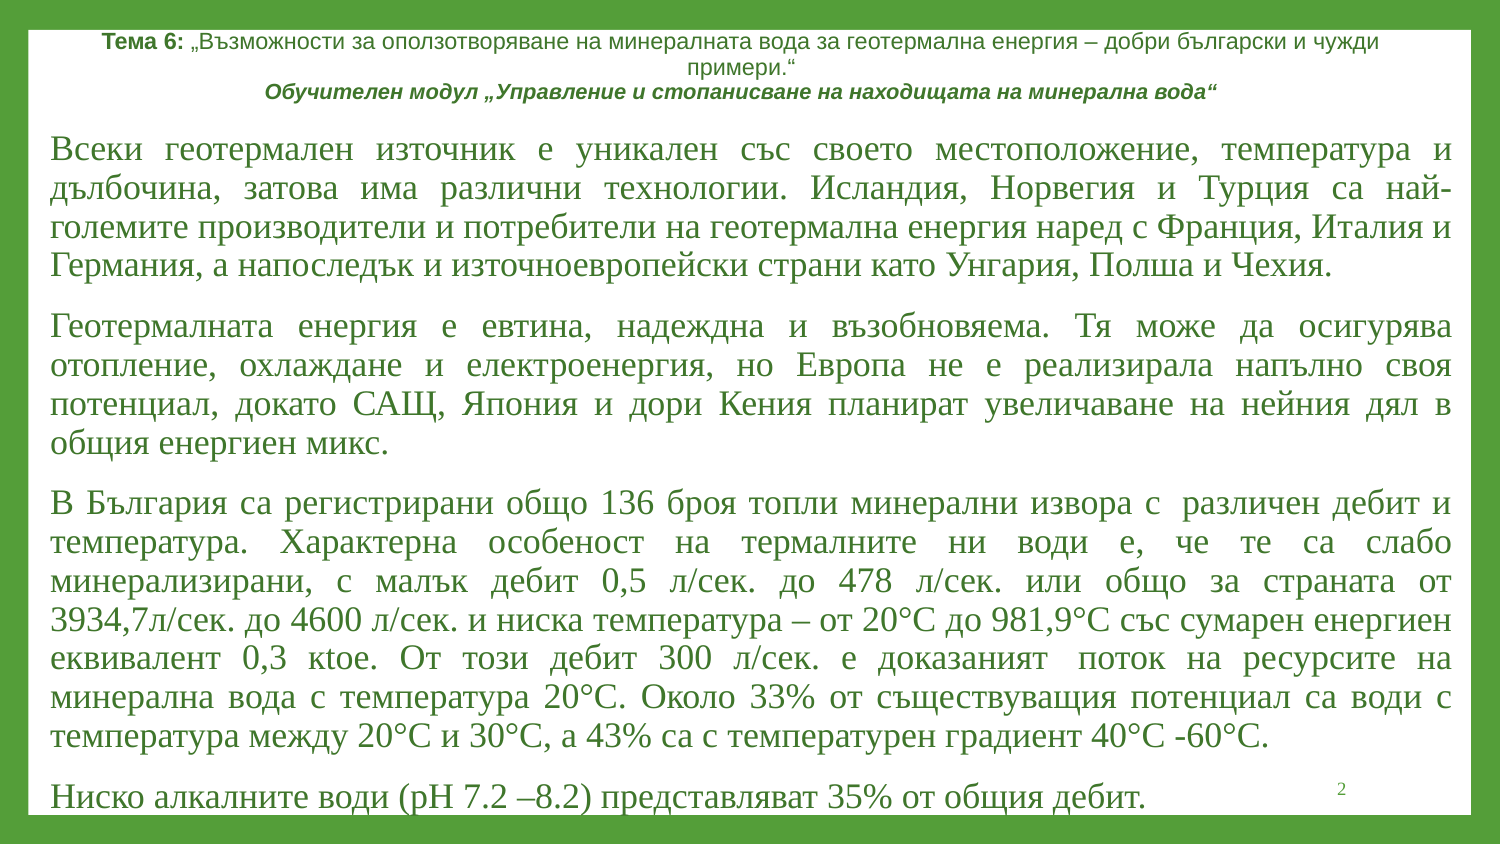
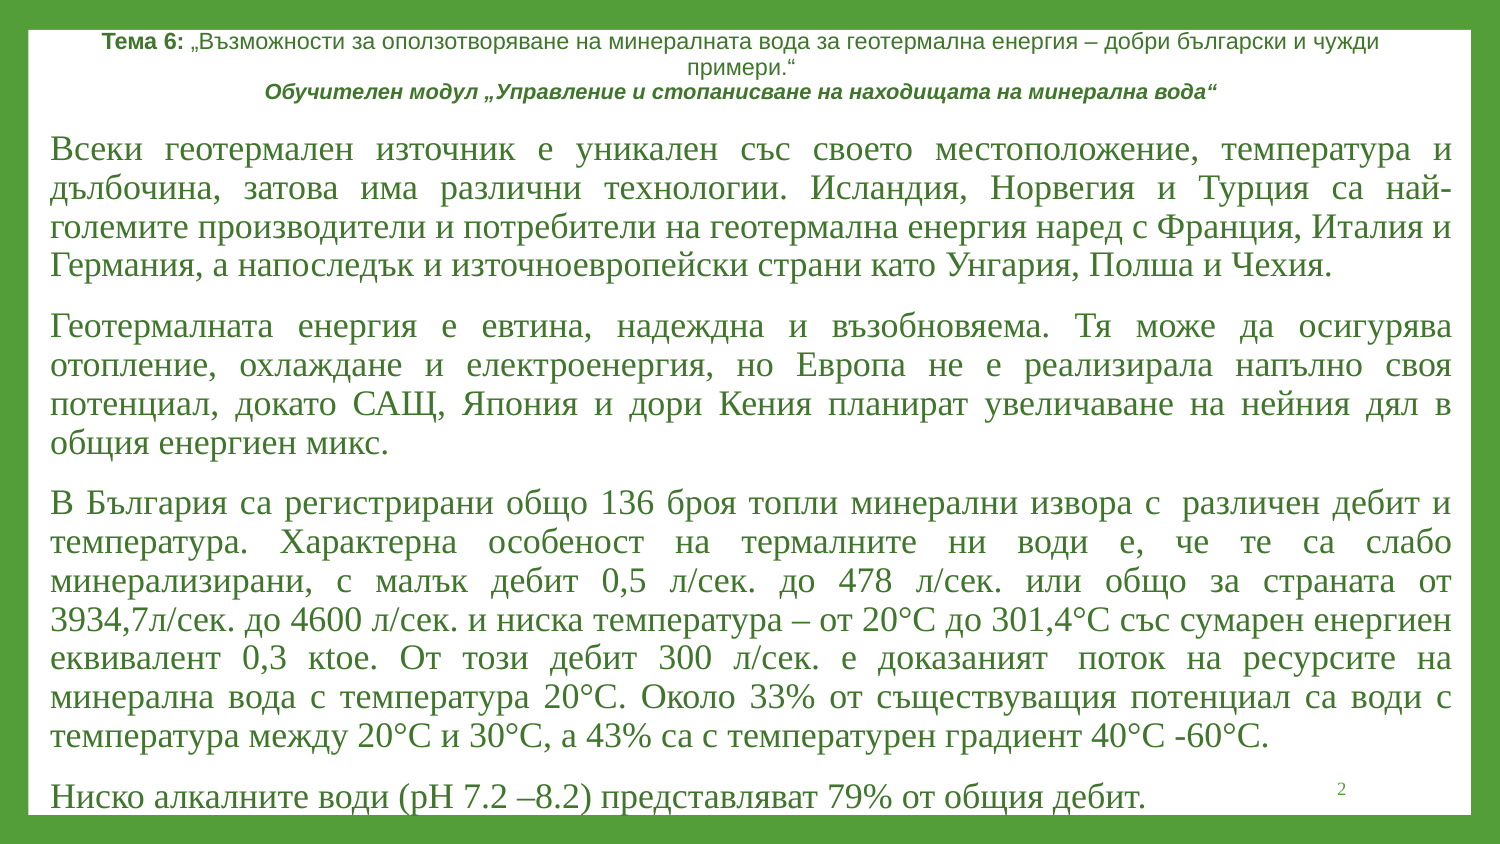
981,9°С: 981,9°С -> 301,4°С (1051, 619)
35%: 35% -> 79% (860, 796)
